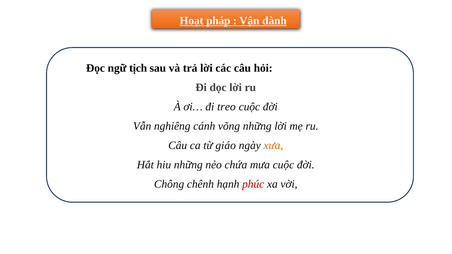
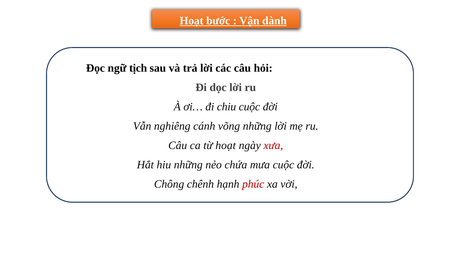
pháp: pháp -> bước (218, 21)
treo: treo -> chiu (227, 107)
từ giáo: giáo -> hoạt (226, 146)
xưa colour: orange -> red (273, 146)
